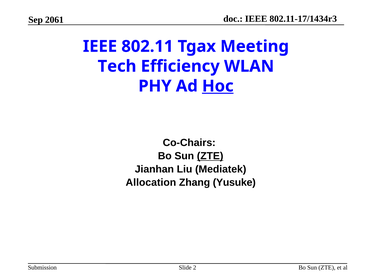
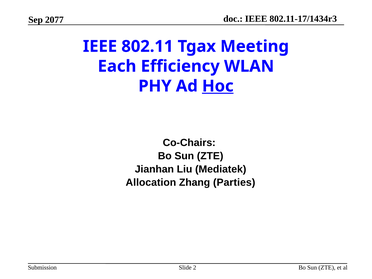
2061: 2061 -> 2077 (54, 20)
Tech: Tech -> Each (117, 66)
ZTE underline: present -> none (210, 156)
Yusuke: Yusuke -> Parties (234, 182)
